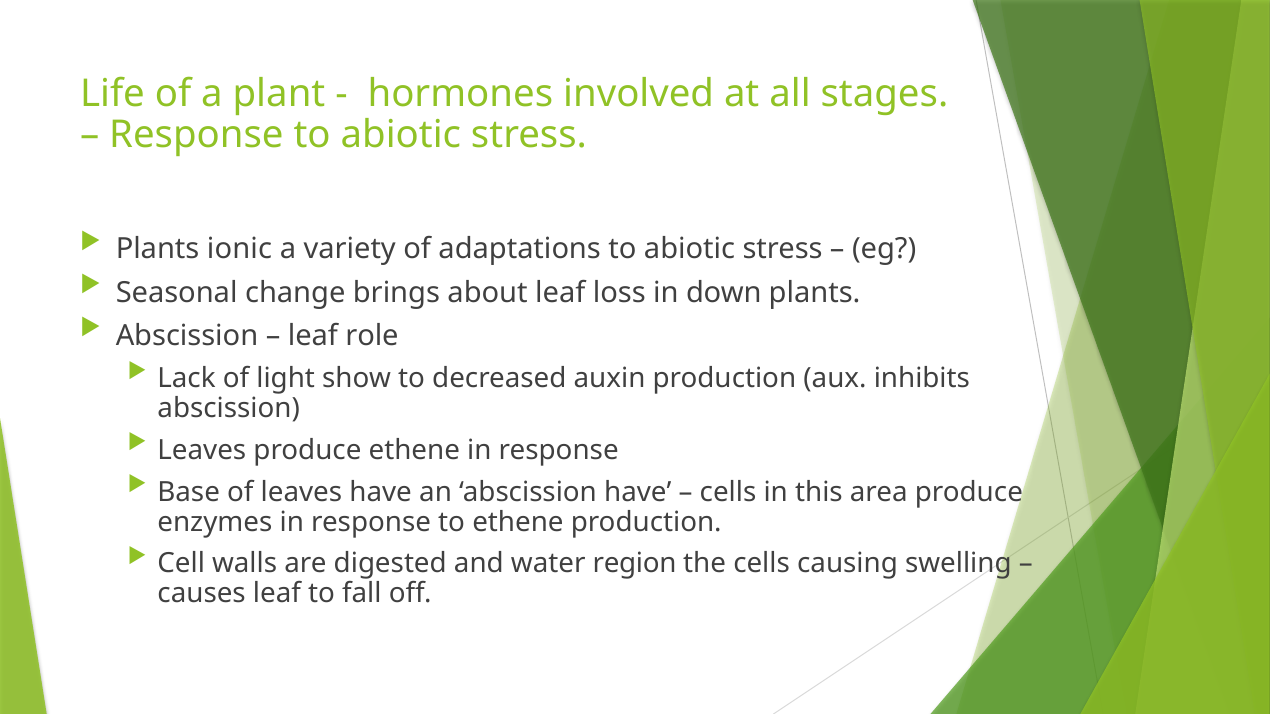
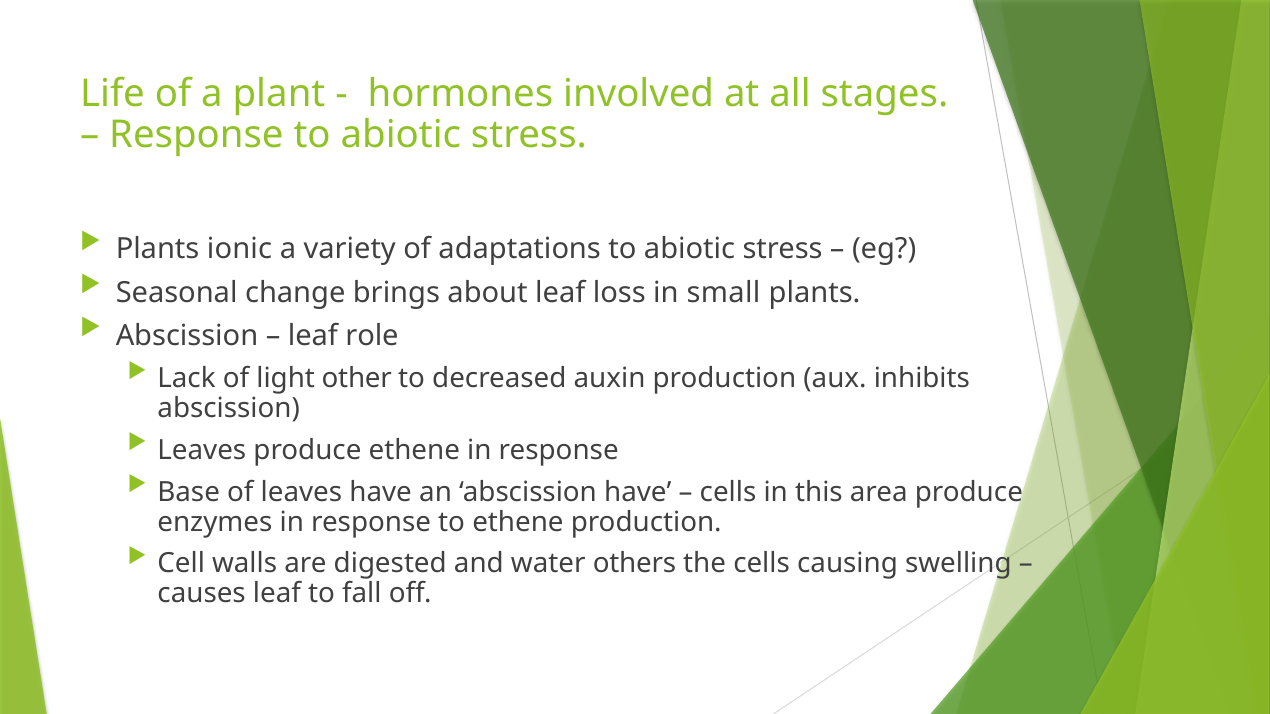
down: down -> small (724, 293)
show: show -> other (357, 378)
region: region -> others (635, 564)
